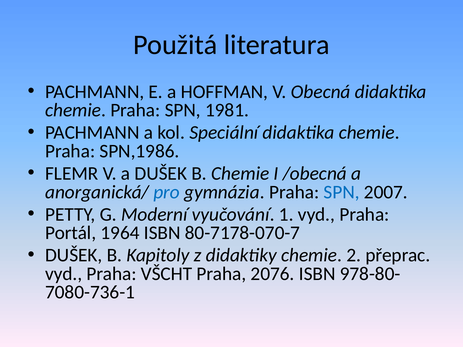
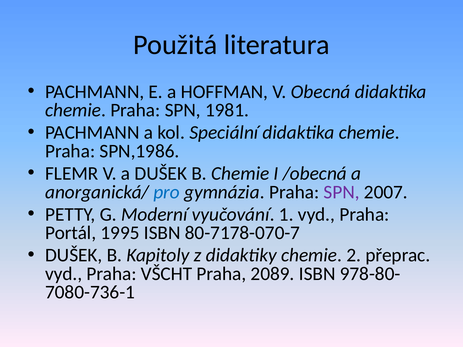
SPN colour: blue -> purple (342, 192)
1964: 1964 -> 1995 (120, 233)
2076: 2076 -> 2089 (273, 274)
